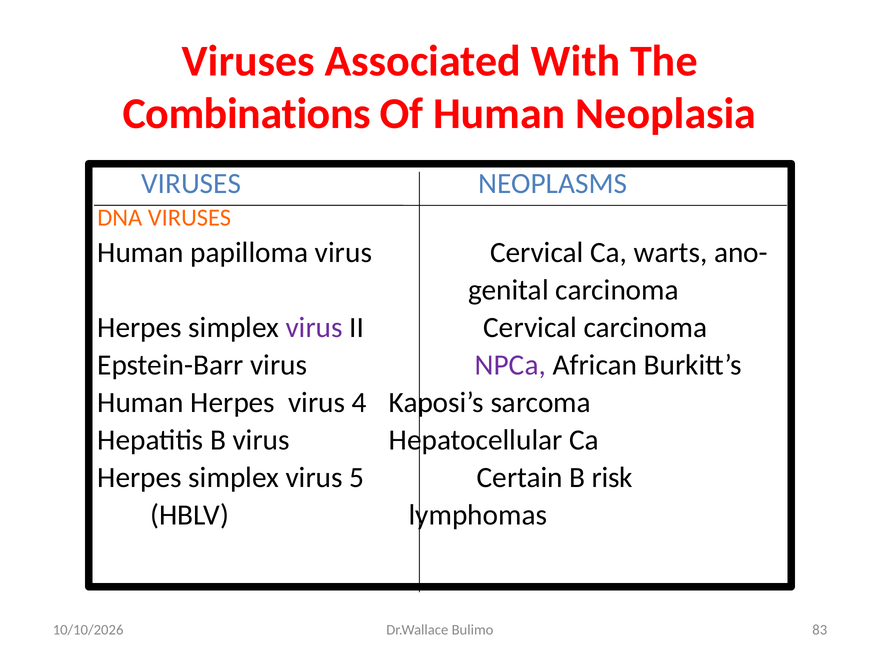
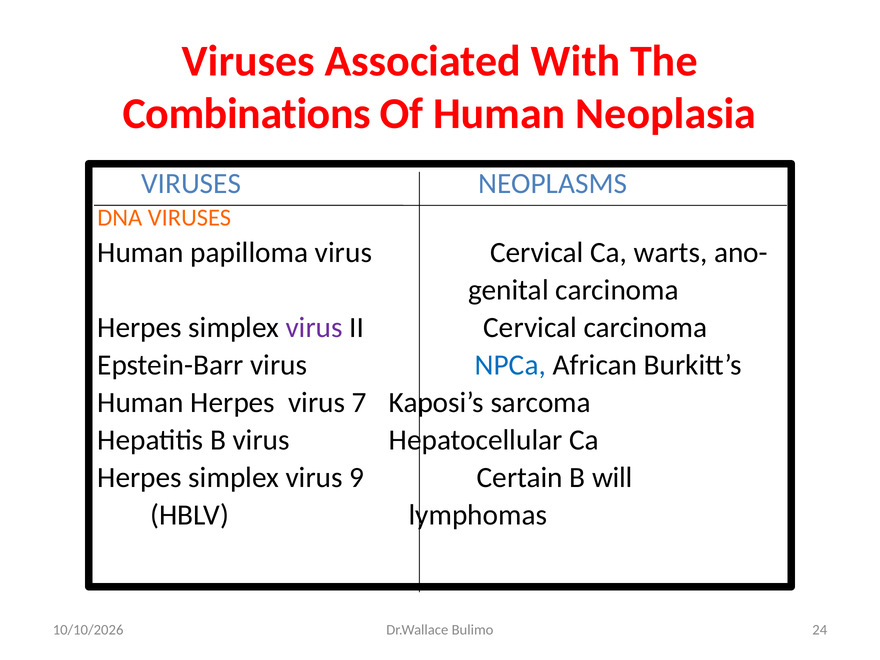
NPCa colour: purple -> blue (510, 365)
4: 4 -> 7 (359, 403)
5: 5 -> 9 (357, 478)
risk: risk -> will (612, 478)
83: 83 -> 24 (820, 630)
